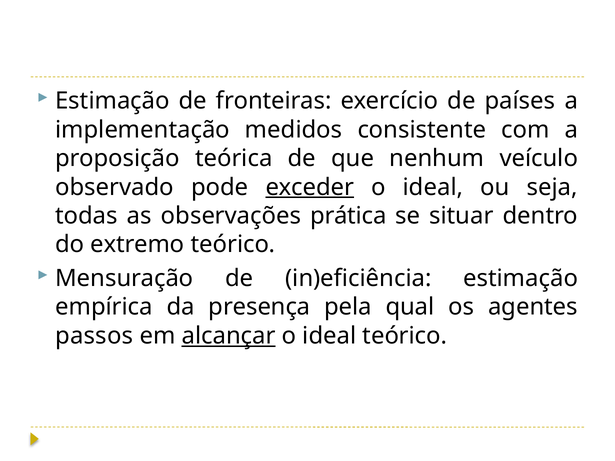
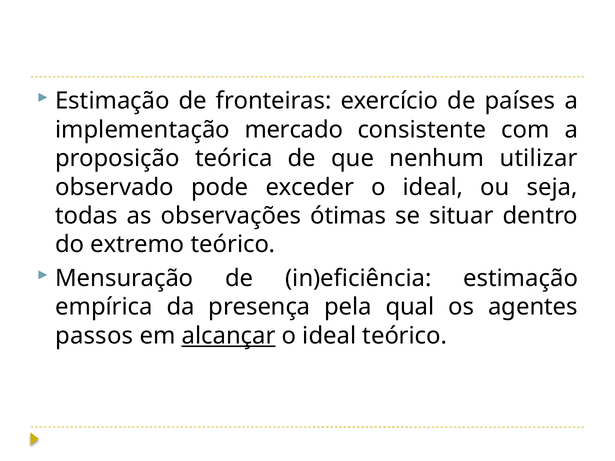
medidos: medidos -> mercado (294, 130)
veículo: veículo -> utilizar (539, 159)
exceder underline: present -> none (310, 187)
prática: prática -> ótimas (348, 216)
